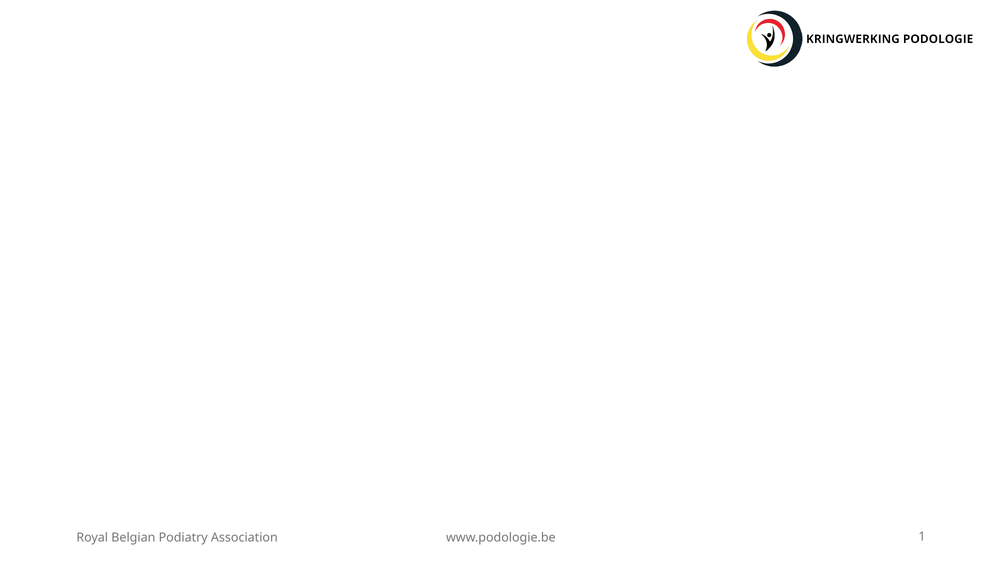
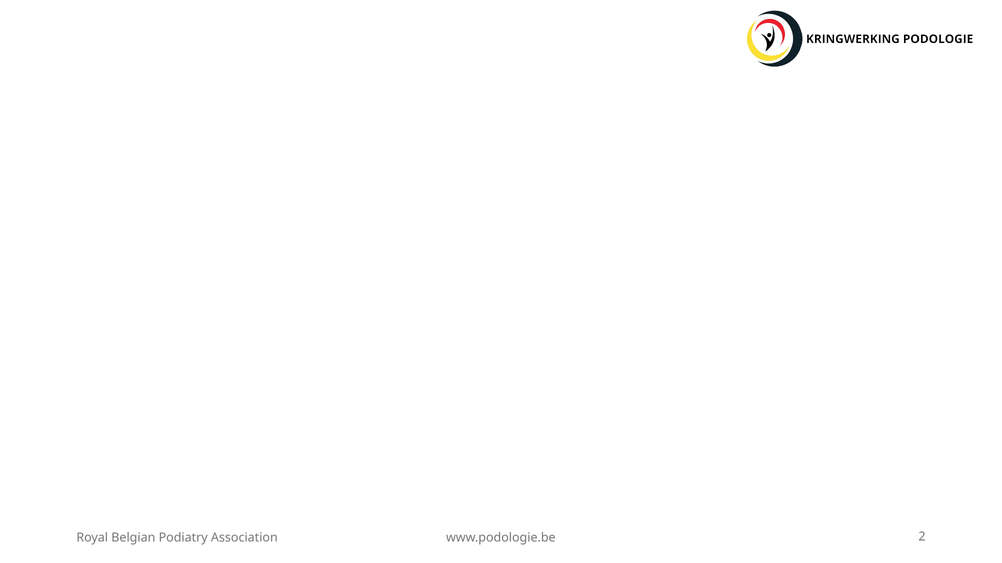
1: 1 -> 2 (922, 537)
